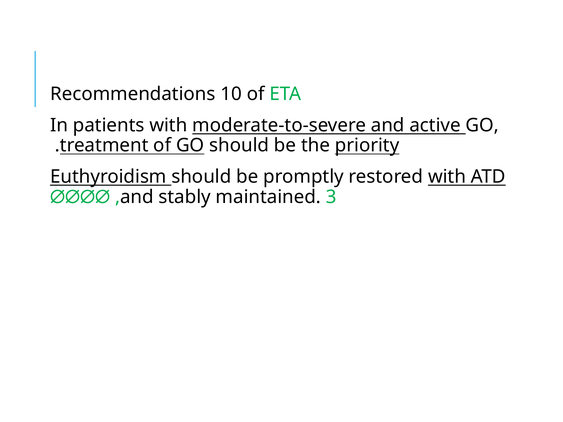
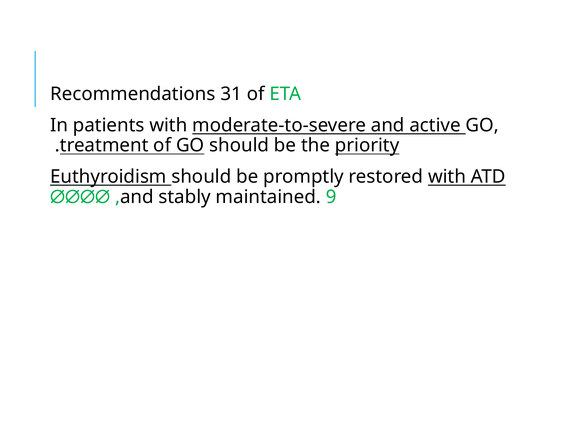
10: 10 -> 31 (231, 94)
3: 3 -> 9 (331, 197)
